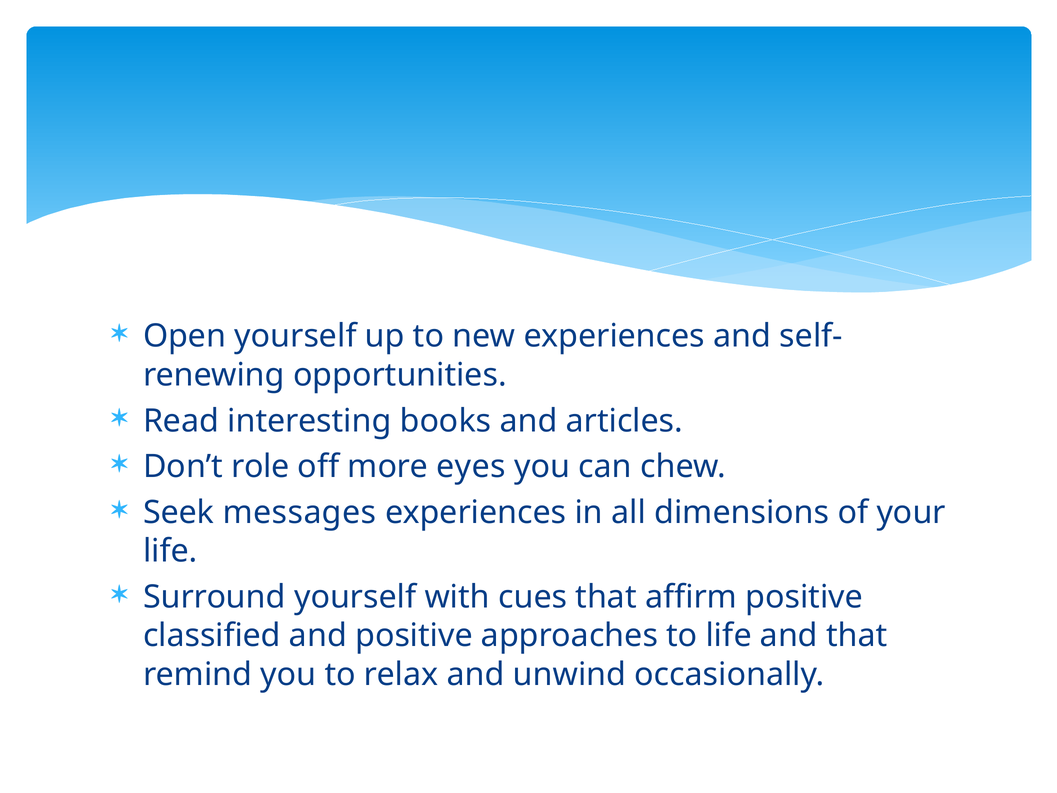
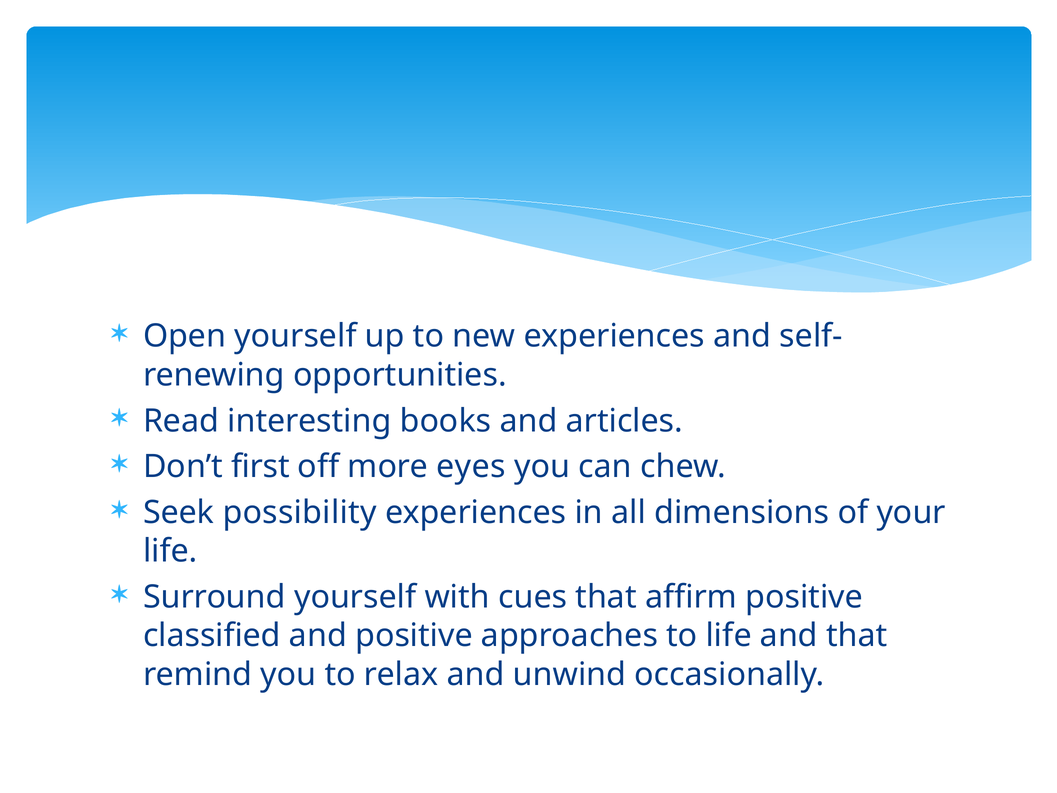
role: role -> first (260, 466)
messages: messages -> possibility (300, 512)
